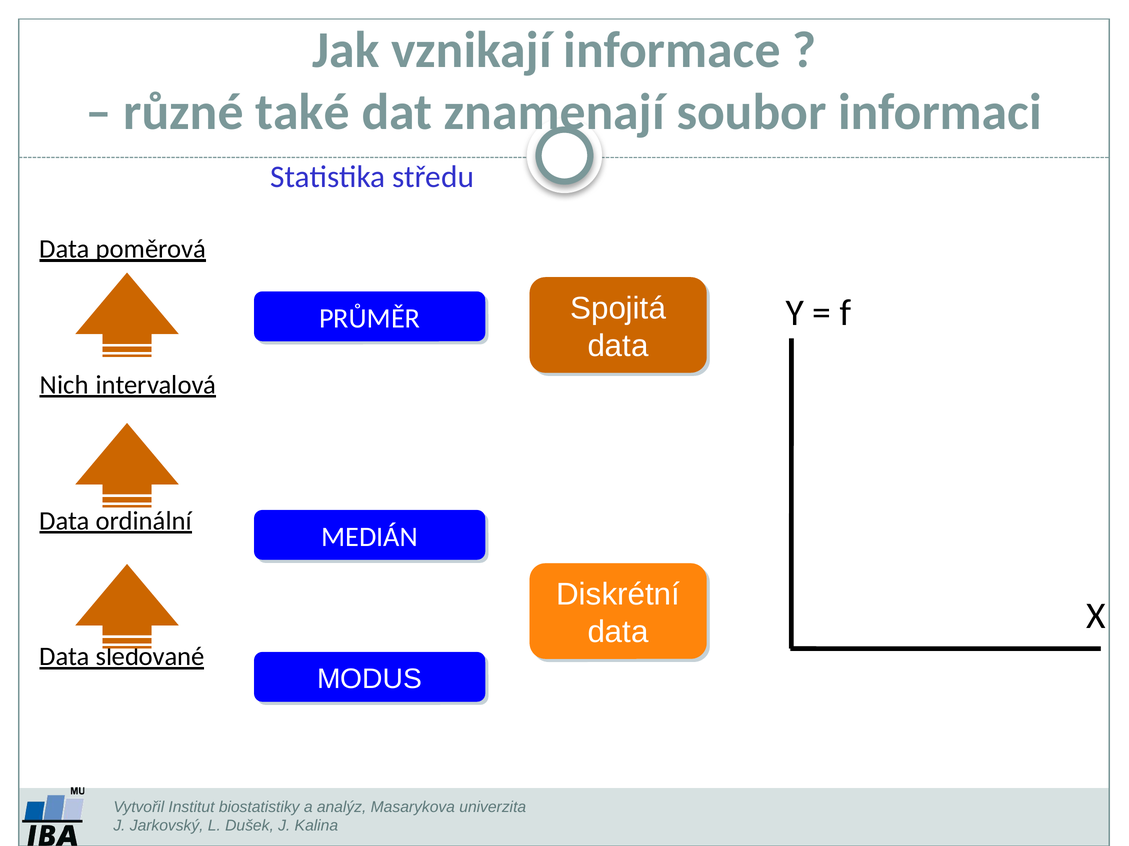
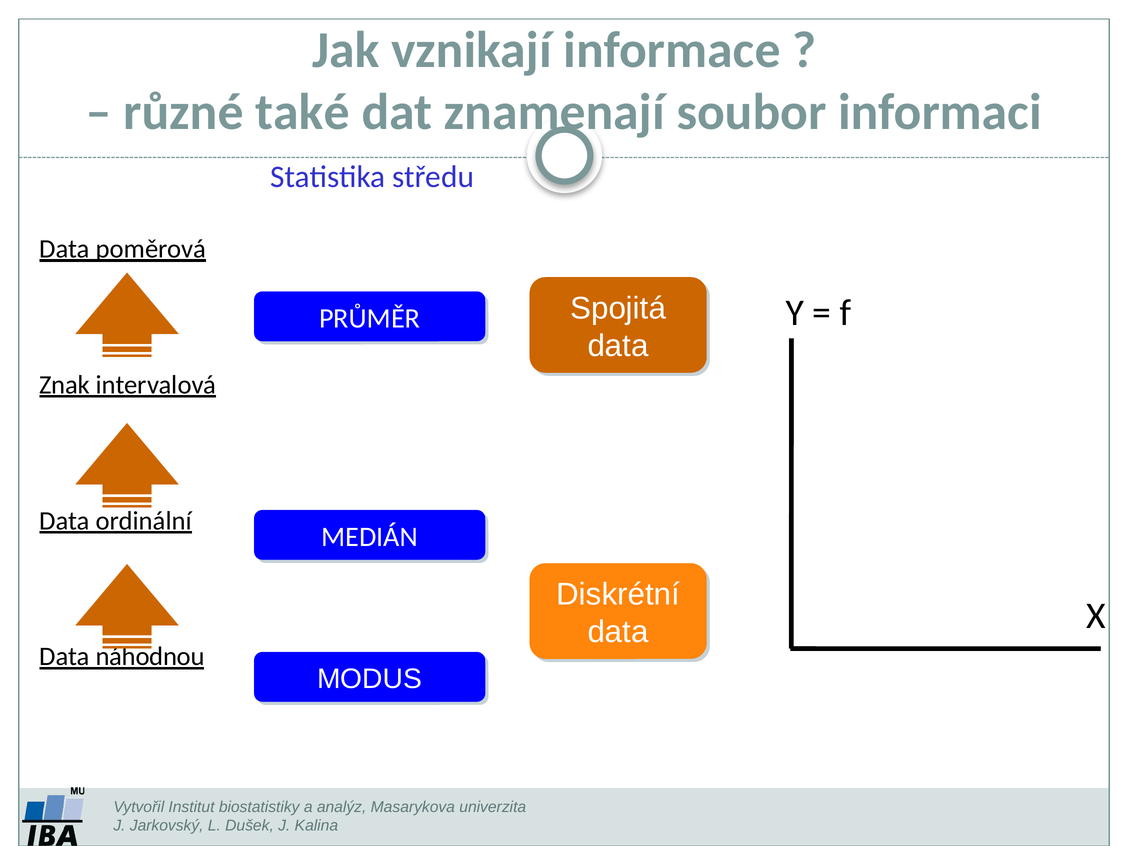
Nich: Nich -> Znak (65, 385)
sledované: sledované -> náhodnou (150, 657)
